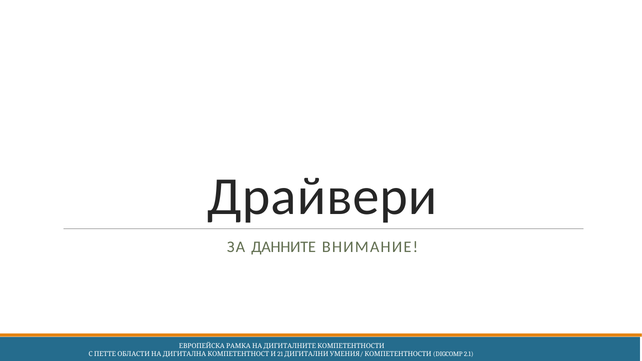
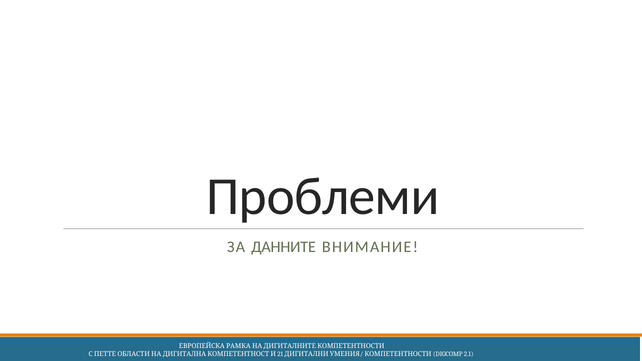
Драйвери: Драйвери -> Проблеми (323, 197)
